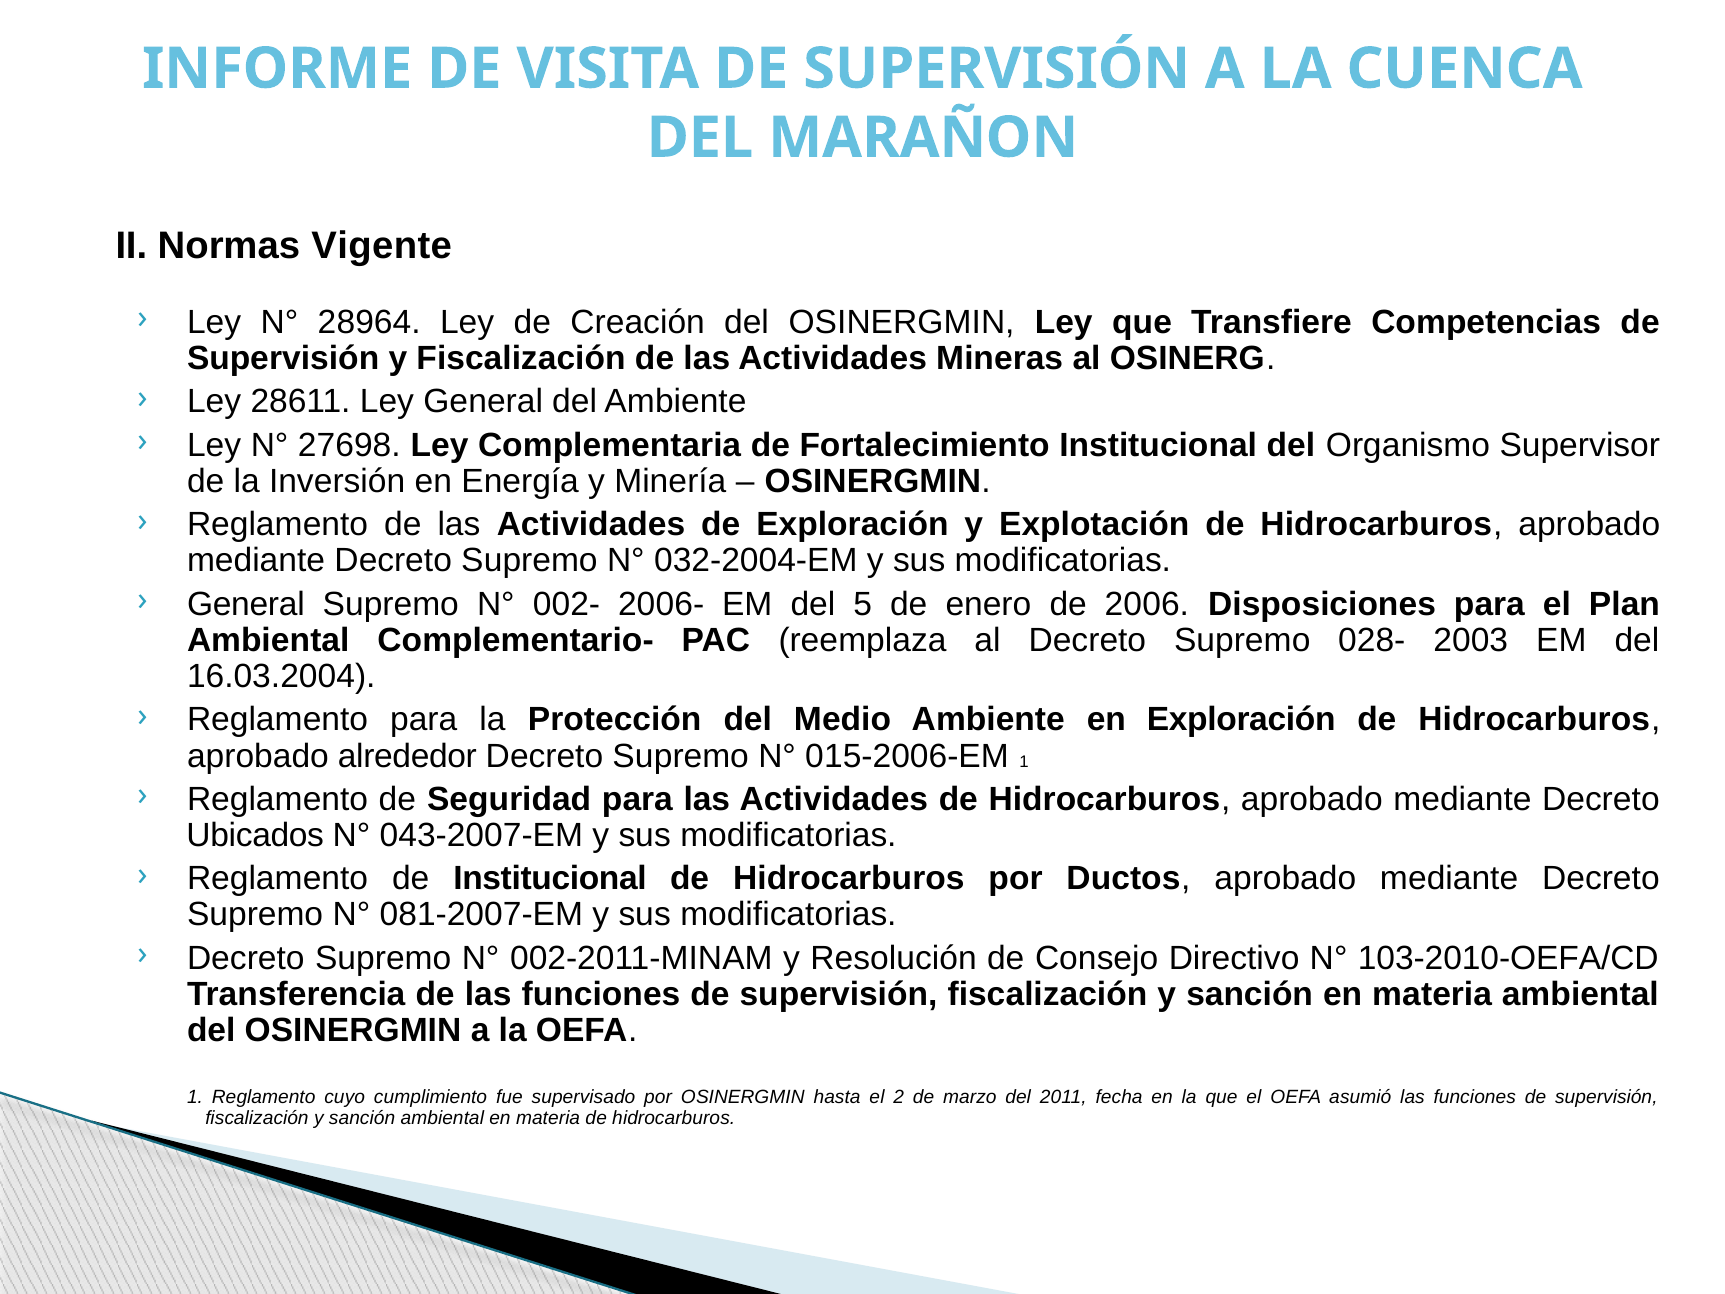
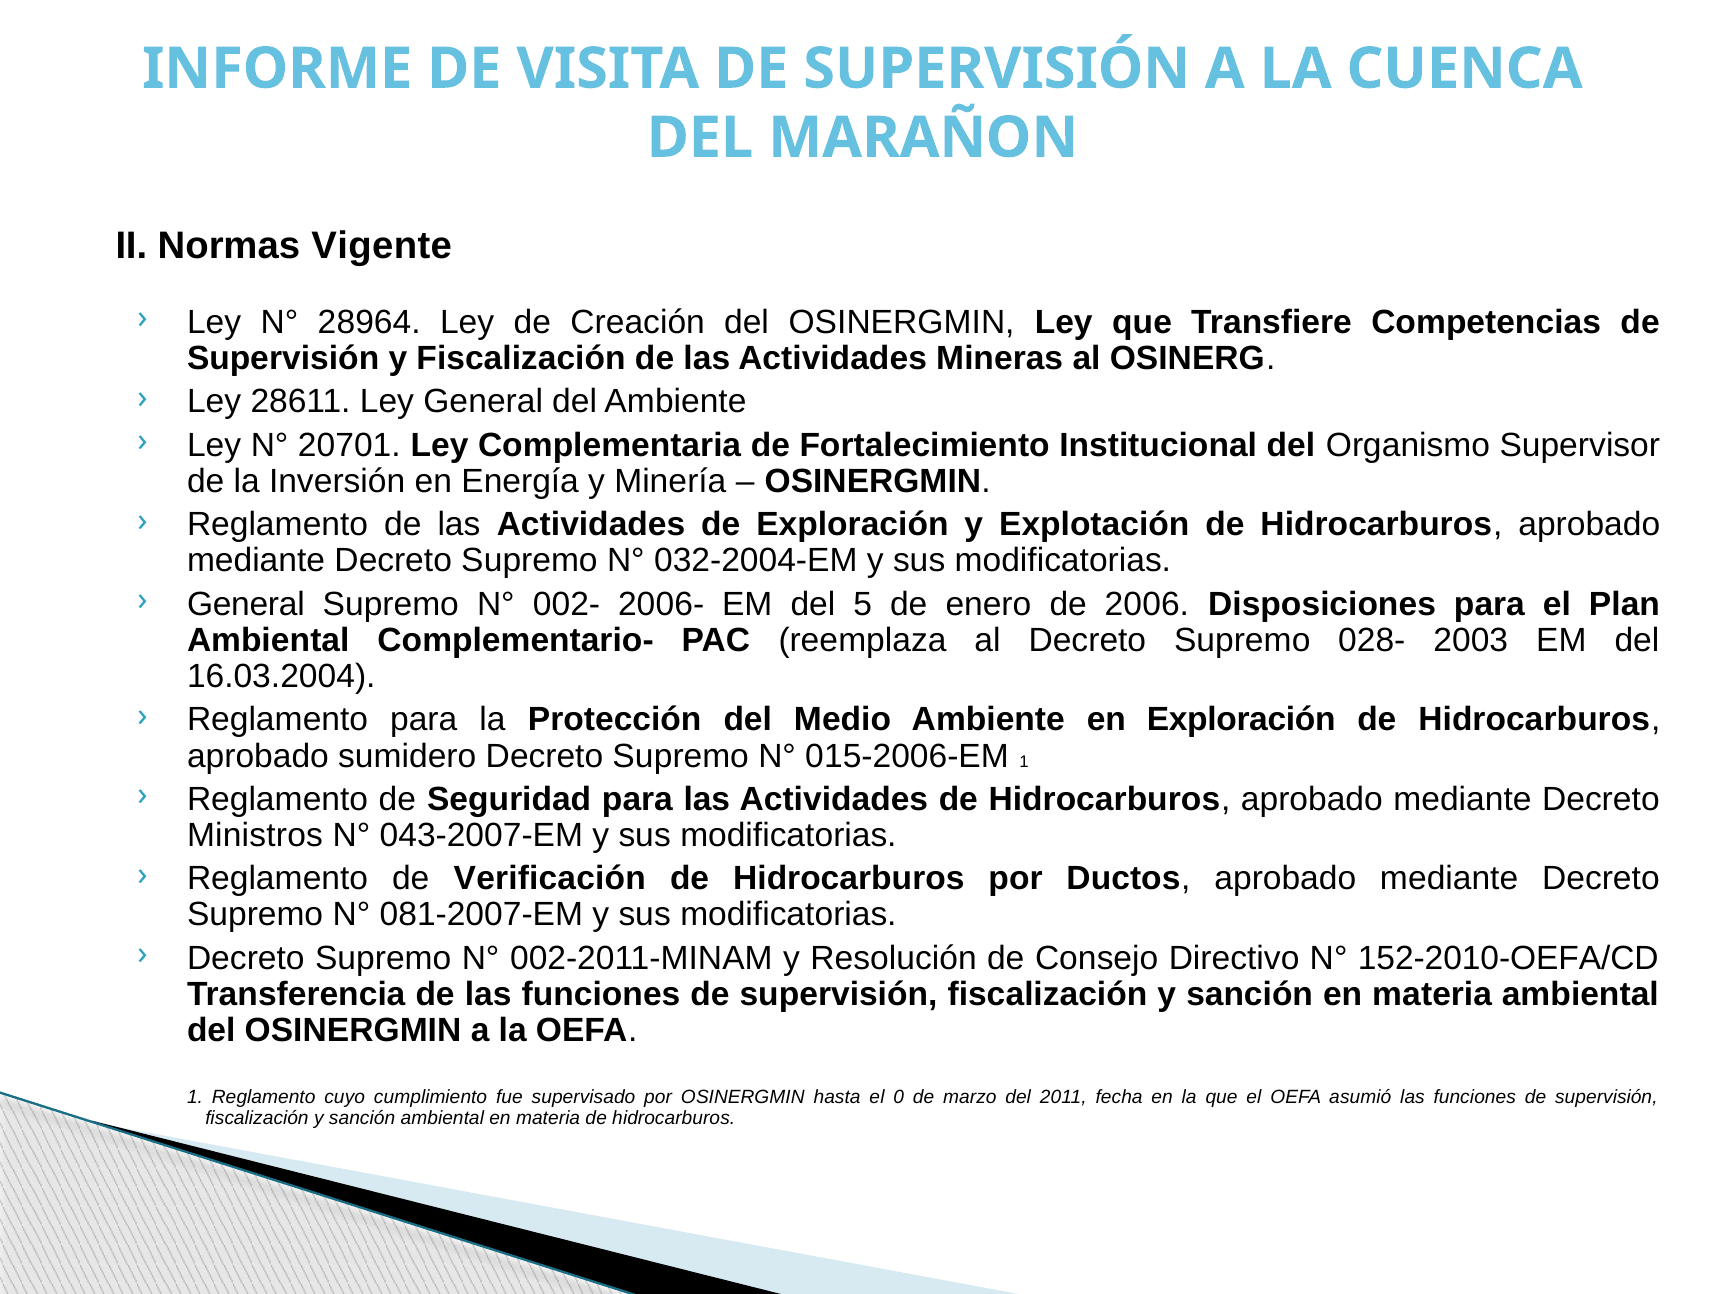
27698: 27698 -> 20701 (349, 445)
alrededor: alrededor -> sumidero (407, 756)
Ubicados: Ubicados -> Ministros (255, 835)
de Institucional: Institucional -> Verificación (550, 878)
103-2010-OEFA/CD: 103-2010-OEFA/CD -> 152-2010-OEFA/CD (1508, 958)
2: 2 -> 0 (899, 1097)
